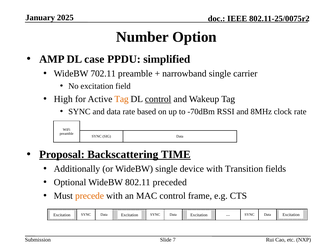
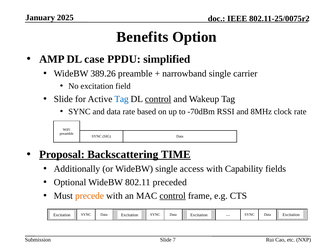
Number: Number -> Benefits (142, 37)
702.11: 702.11 -> 389.26 (103, 73)
High: High -> Slide (63, 99)
Tag colour: orange -> blue (121, 99)
device: device -> access (192, 169)
Transition: Transition -> Capability (244, 169)
control underline: none -> present (173, 196)
